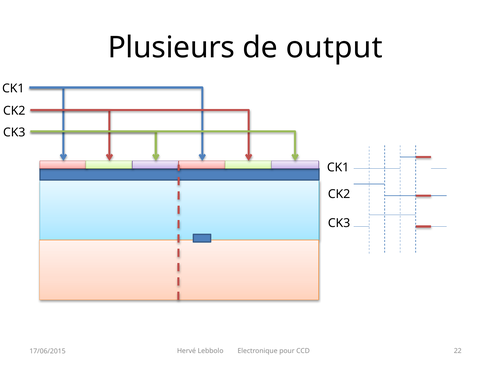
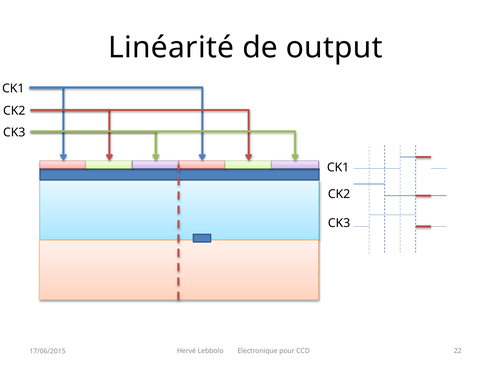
Plusieurs: Plusieurs -> Linéarité (171, 48)
